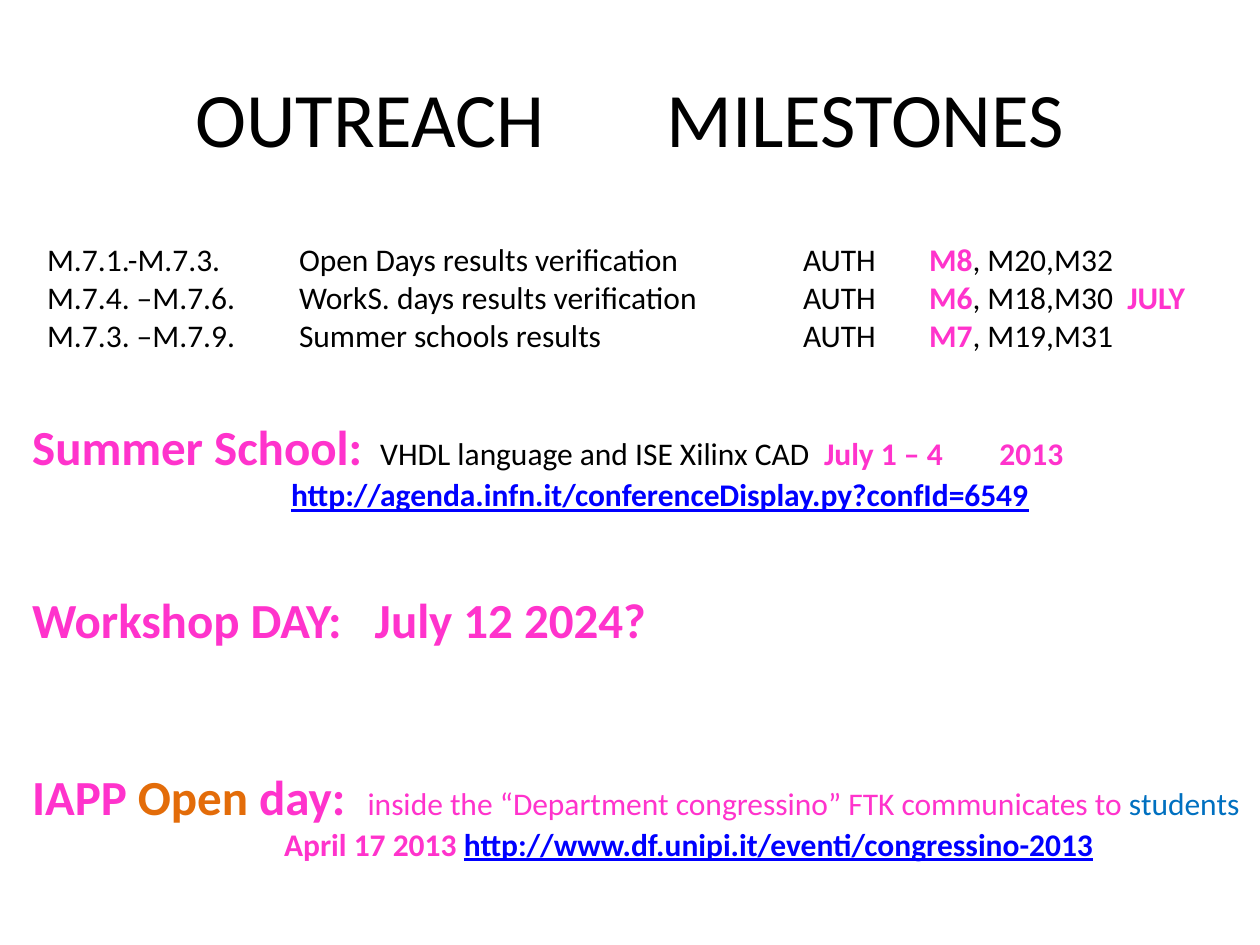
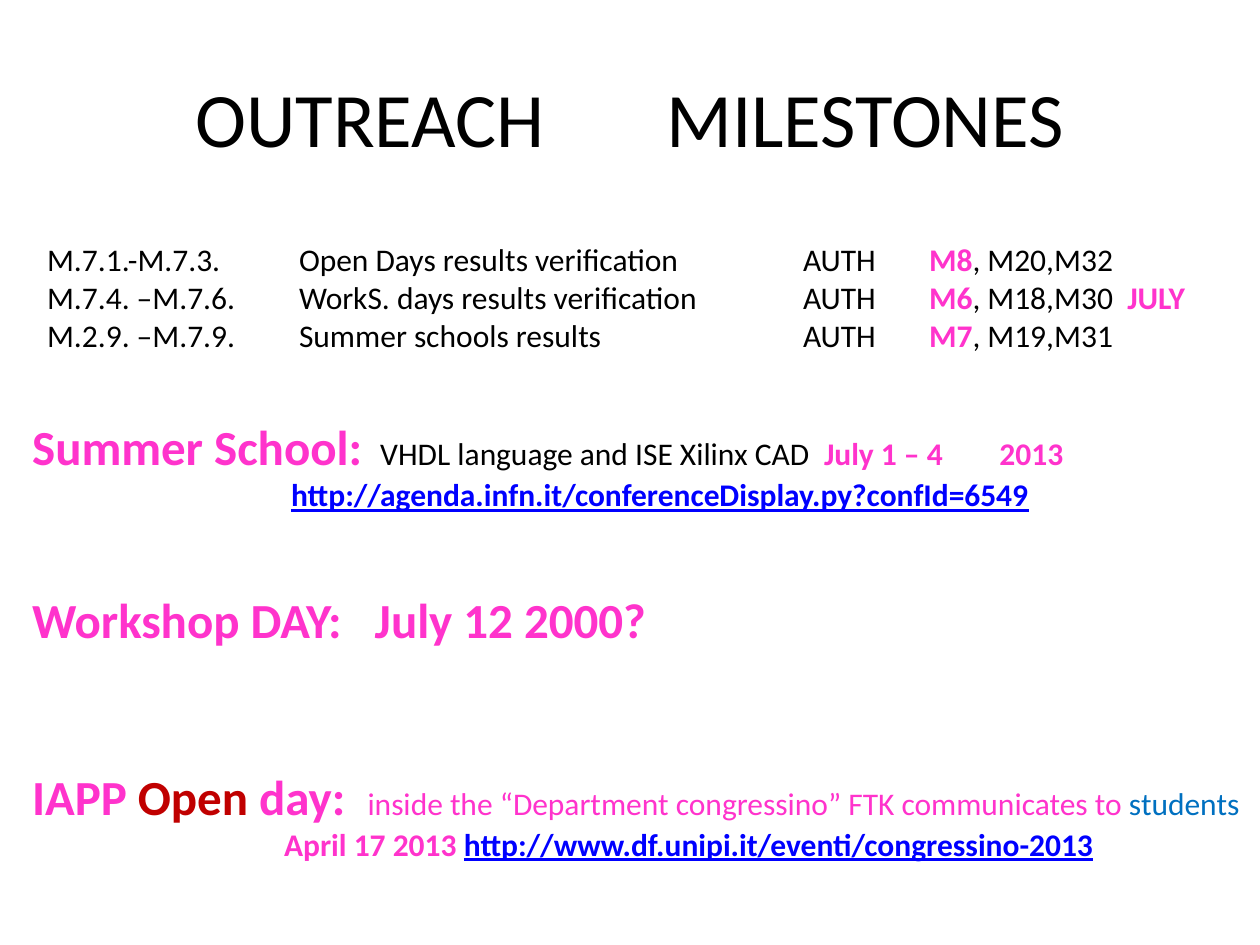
M.7.3: M.7.3 -> M.2.9 (88, 337)
2024: 2024 -> 2000 (585, 622)
Open colour: orange -> red (193, 799)
